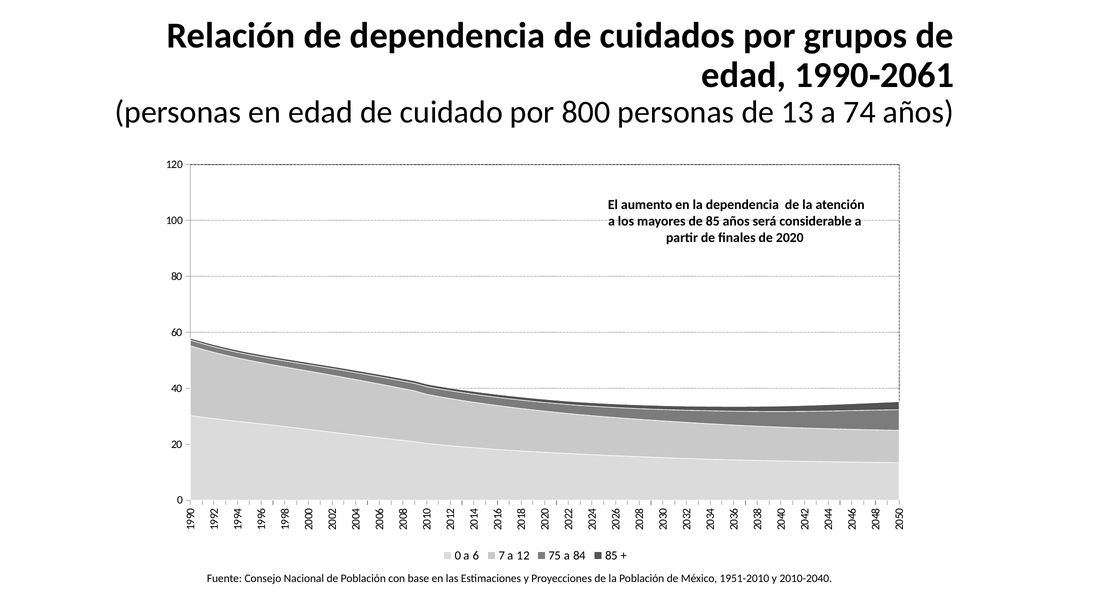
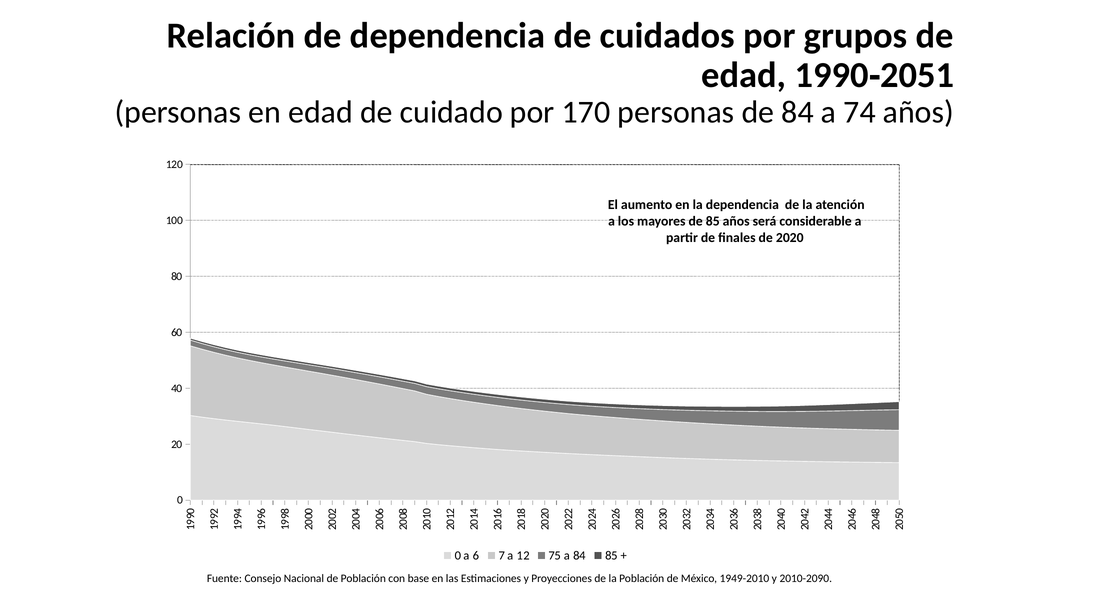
2061: 2061 -> 2051 (917, 75)
800: 800 -> 170 (586, 112)
de 13: 13 -> 84 (798, 112)
1951-2010: 1951-2010 -> 1949-2010 (744, 578)
2010-2040: 2010-2040 -> 2010-2090 (806, 578)
